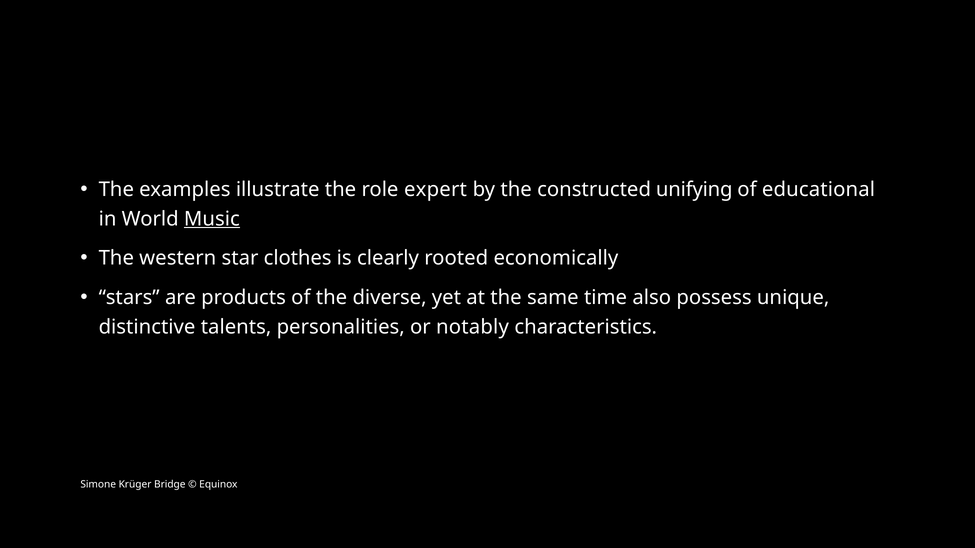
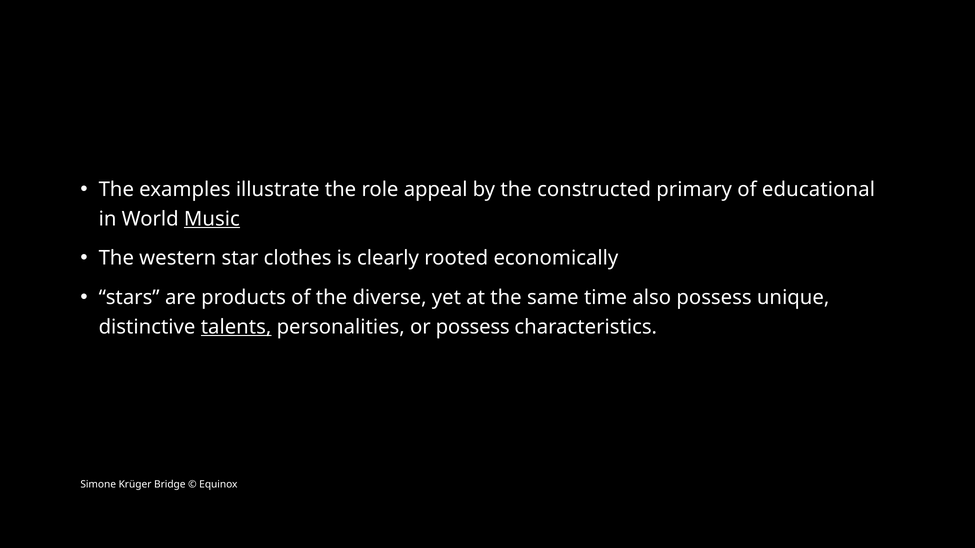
expert: expert -> appeal (436, 190)
unifying: unifying -> primary (694, 190)
talents underline: none -> present (236, 327)
or notably: notably -> possess (473, 327)
